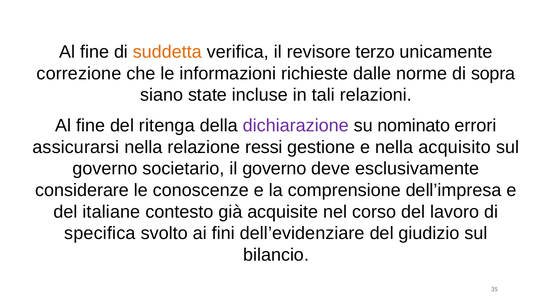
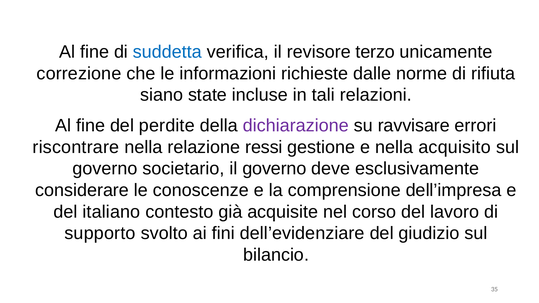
suddetta colour: orange -> blue (167, 52)
sopra: sopra -> rifiuta (493, 74)
ritenga: ritenga -> perdite (167, 126)
nominato: nominato -> ravvisare (414, 126)
assicurarsi: assicurarsi -> riscontrare (76, 147)
italiane: italiane -> italiano (111, 212)
specifica: specifica -> supporto (100, 233)
